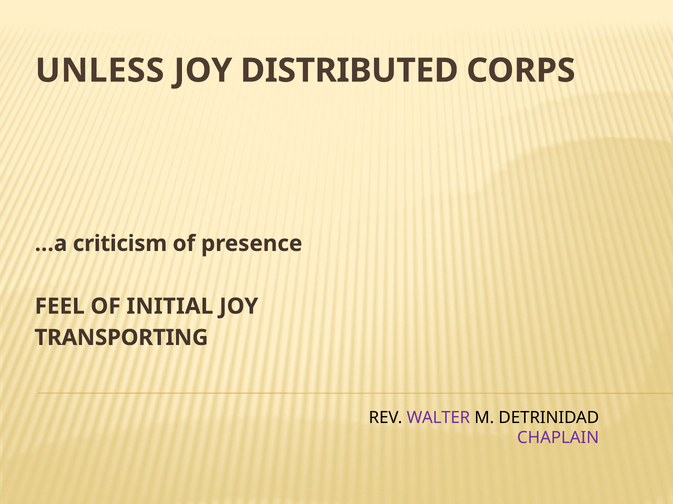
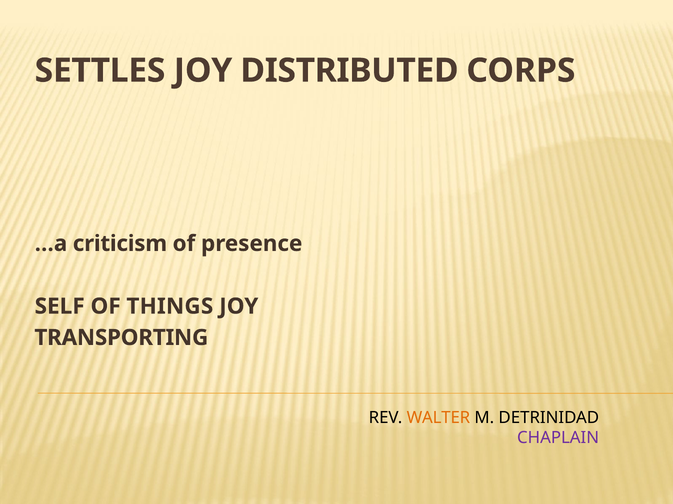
UNLESS: UNLESS -> SETTLES (100, 71)
FEEL: FEEL -> SELF (60, 307)
INITIAL: INITIAL -> THINGS (170, 307)
WALTER colour: purple -> orange (438, 418)
